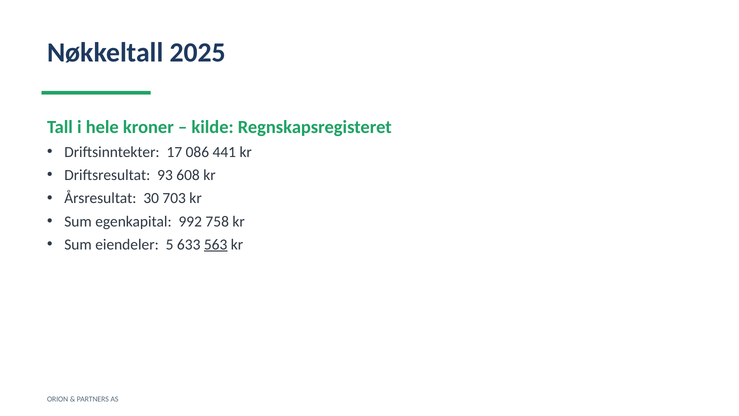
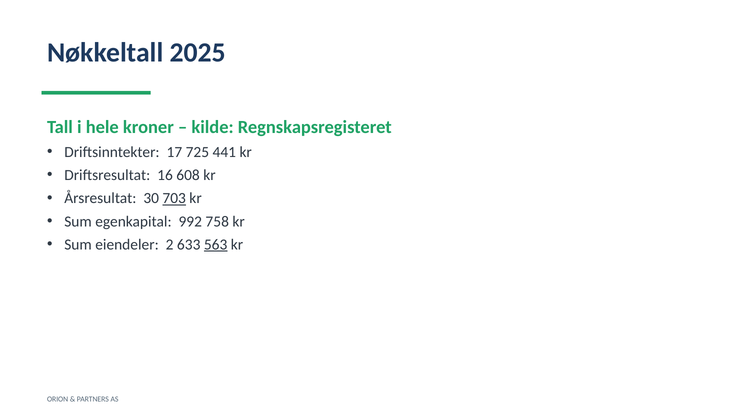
086: 086 -> 725 (197, 152)
93: 93 -> 16 (165, 175)
703 underline: none -> present (174, 198)
5: 5 -> 2 (170, 244)
